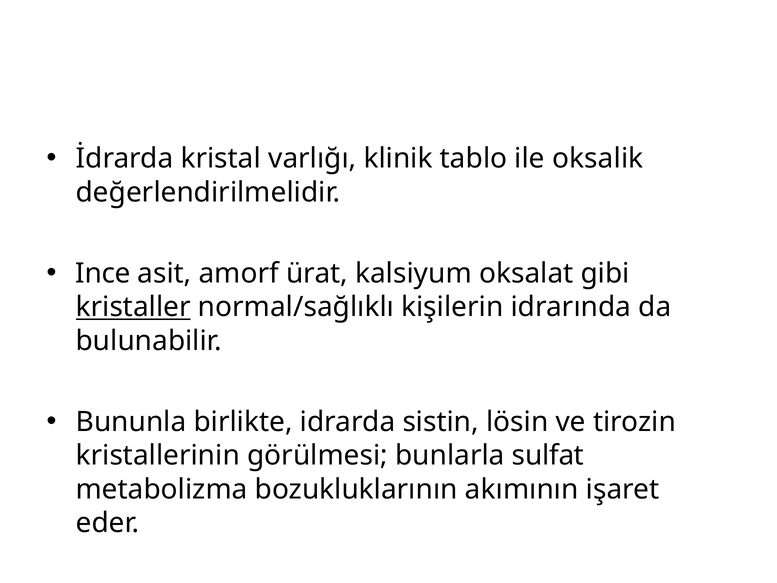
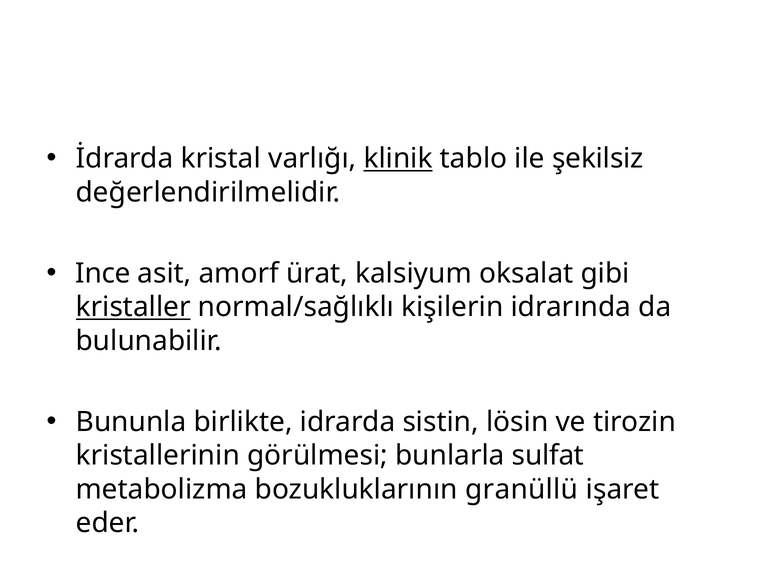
klinik underline: none -> present (398, 159)
oksalik: oksalik -> şekilsiz (598, 159)
akımının: akımının -> granüllü (522, 489)
